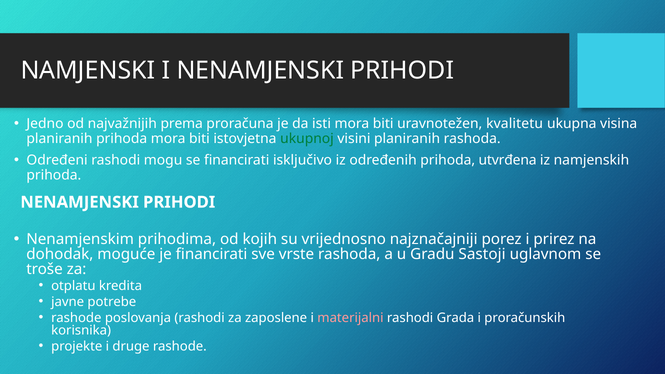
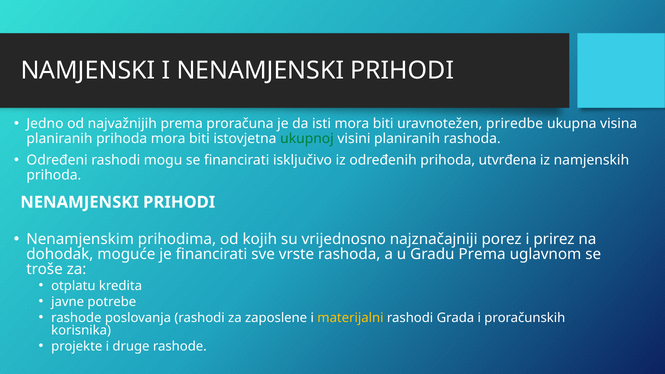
kvalitetu: kvalitetu -> priredbe (515, 123)
Gradu Sastoji: Sastoji -> Prema (482, 254)
materijalni colour: pink -> yellow (350, 318)
